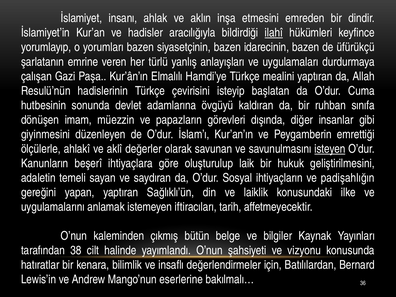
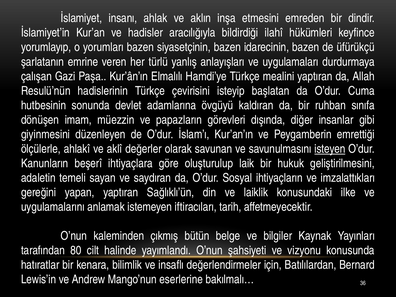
ilahî underline: present -> none (274, 33)
padişahlığın: padişahlığın -> imzalattıkları (348, 178)
38: 38 -> 80 (76, 250)
